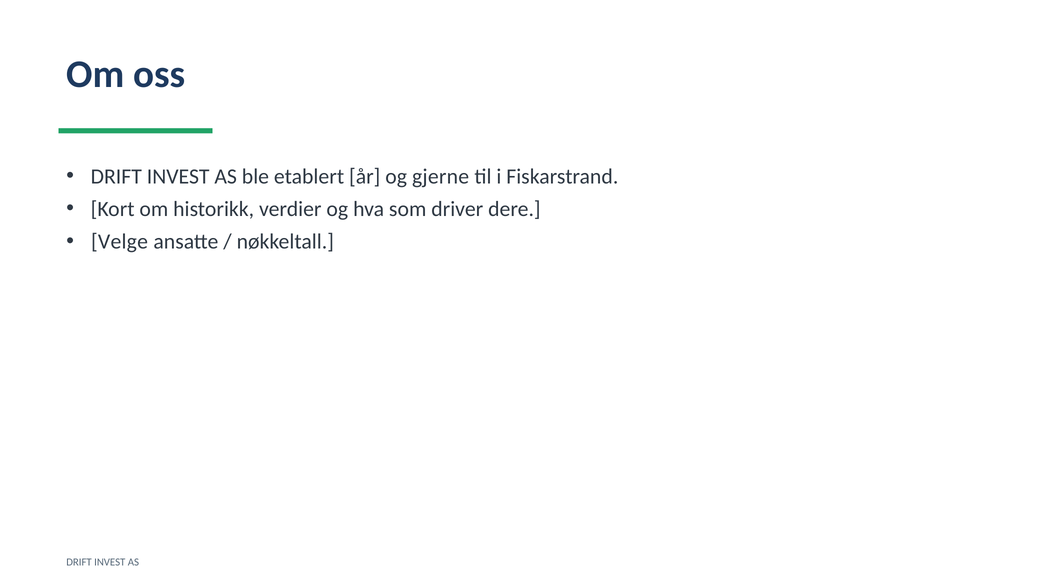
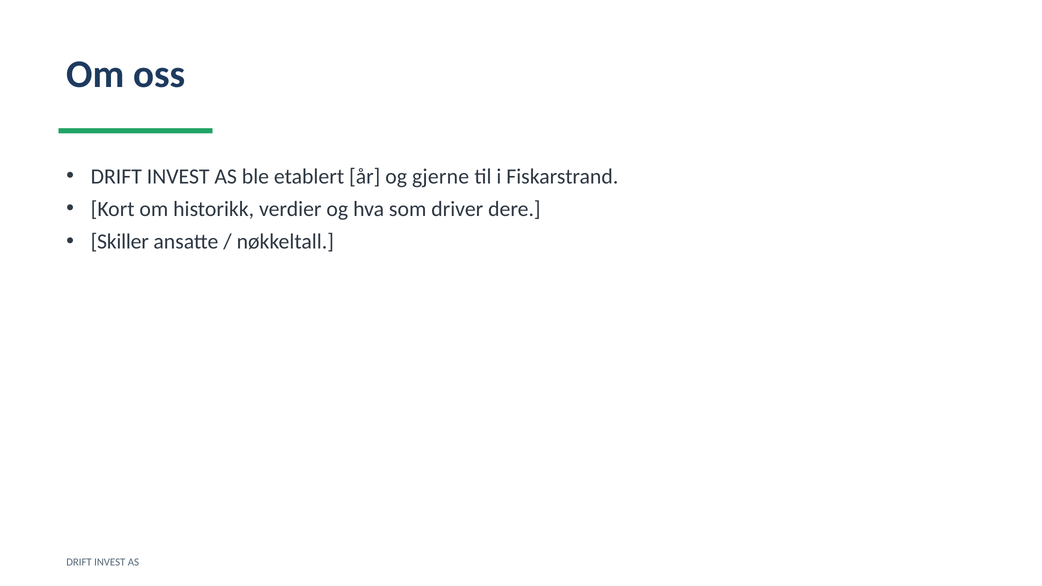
Velge: Velge -> Skiller (120, 242)
